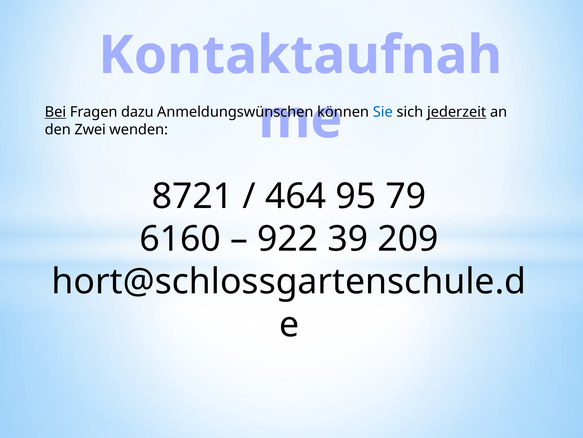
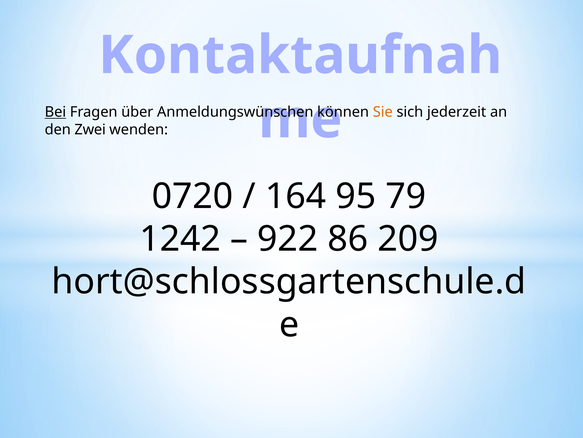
dazu: dazu -> über (137, 112)
Sie colour: blue -> orange (383, 112)
jederzeit underline: present -> none (457, 112)
8721: 8721 -> 0720 (193, 196)
464: 464 -> 164 (296, 196)
6160: 6160 -> 1242 (180, 239)
39: 39 -> 86 (348, 239)
